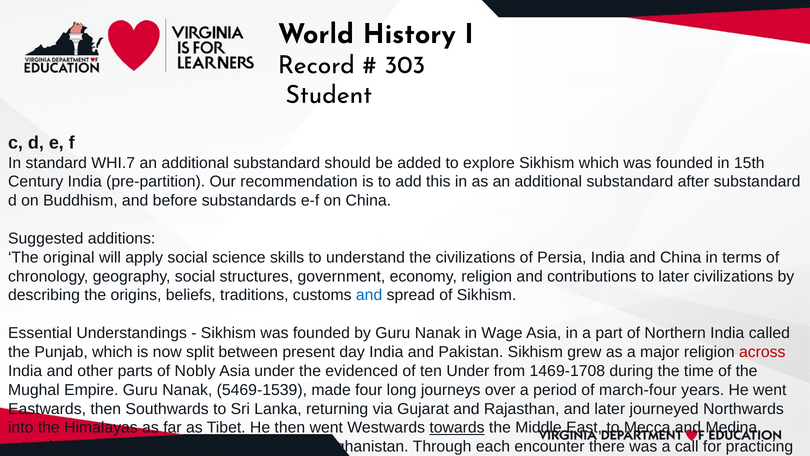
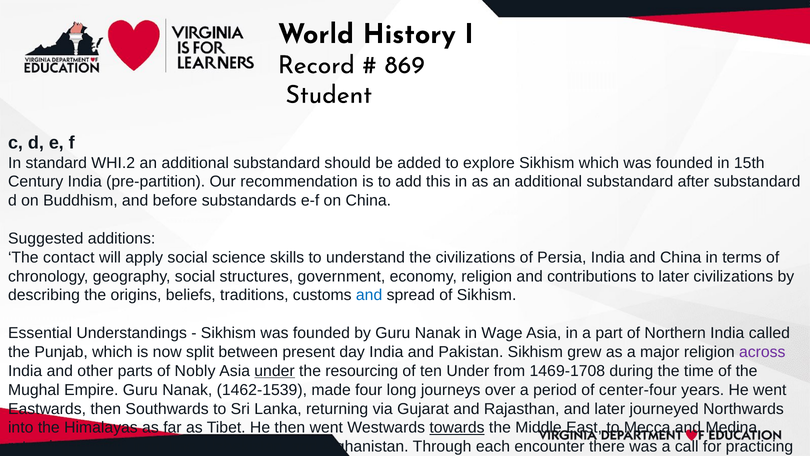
303: 303 -> 869 (405, 65)
WHI.7: WHI.7 -> WHI.2 (113, 163)
original: original -> contact (69, 257)
across colour: red -> purple (762, 352)
under underline: none -> present (275, 371)
evidenced: evidenced -> resourcing (362, 371)
5469-1539: 5469-1539 -> 1462-1539 (262, 390)
march-four: march-four -> center-four (638, 390)
